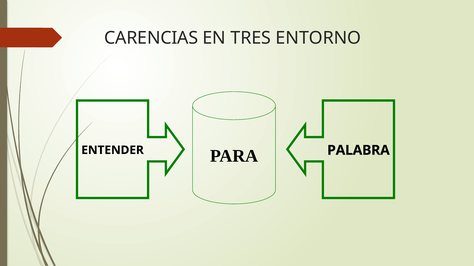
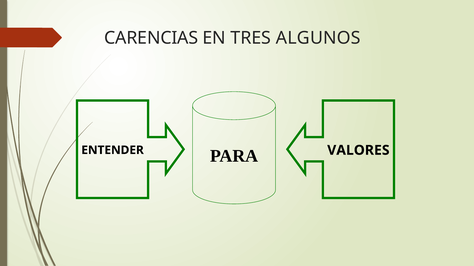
ENTORNO: ENTORNO -> ALGUNOS (318, 38)
PALABRA: PALABRA -> VALORES (358, 151)
